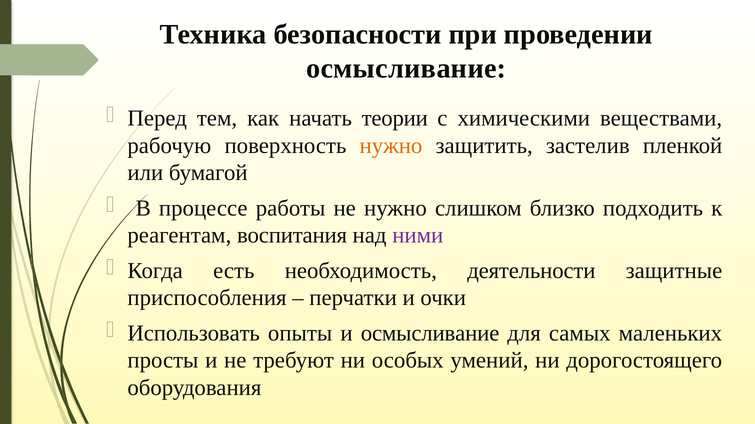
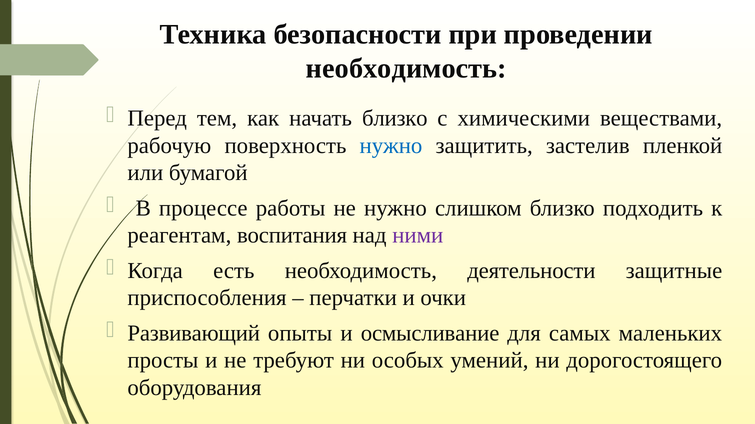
осмысливание: осмысливание -> необходимость (406, 68)
начать теории: теории -> близко (395, 118)
нужно colour: orange -> blue (391, 146)
Использовать: Использовать -> Развивающий (194, 334)
